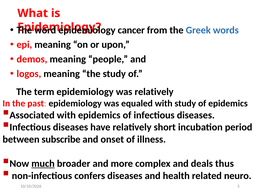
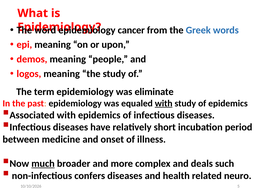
was relatively: relatively -> eliminate (154, 92)
with underline: none -> present (164, 103)
subscribe: subscribe -> medicine (61, 139)
thus: thus -> such (225, 164)
